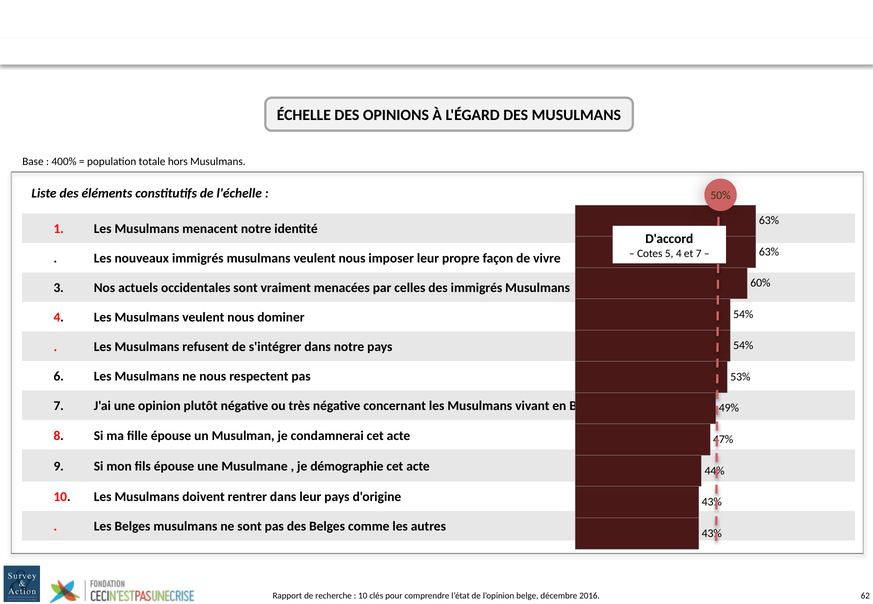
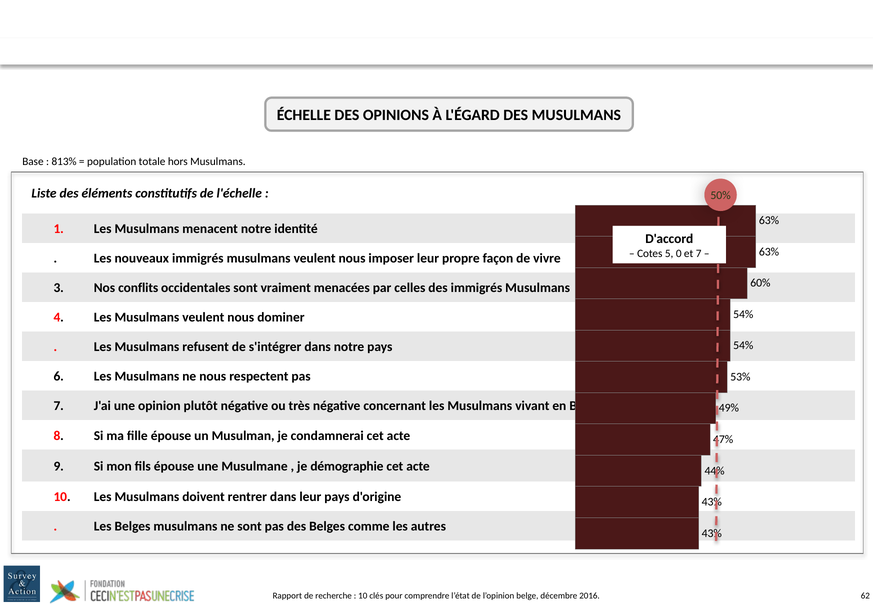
400%: 400% -> 813% (64, 162)
5 4: 4 -> 0 (679, 254)
actuels: actuels -> conflits (138, 288)
